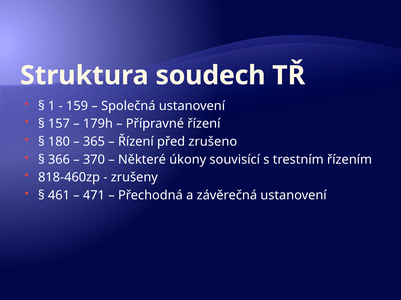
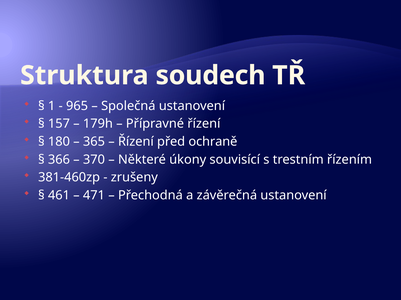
159: 159 -> 965 (77, 106)
zrušeno: zrušeno -> ochraně (213, 142)
818-460zp: 818-460zp -> 381-460zp (69, 178)
